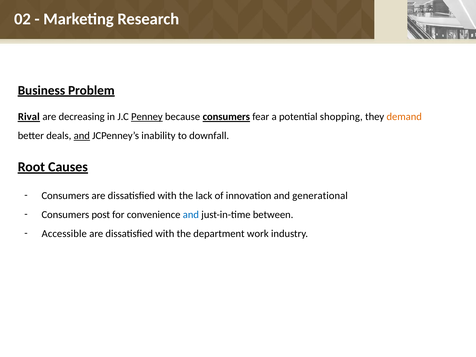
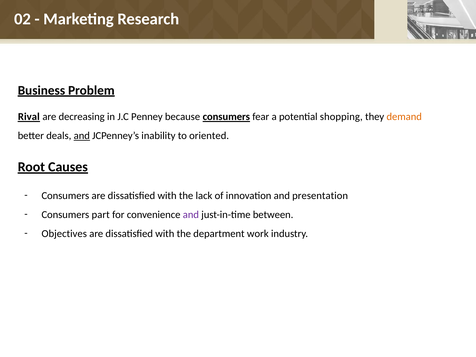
Penney underline: present -> none (147, 117)
downfall: downfall -> oriented (209, 136)
generational: generational -> presentation (320, 196)
post: post -> part (101, 215)
and colour: blue -> purple (191, 215)
Accessible: Accessible -> Objectives (64, 234)
